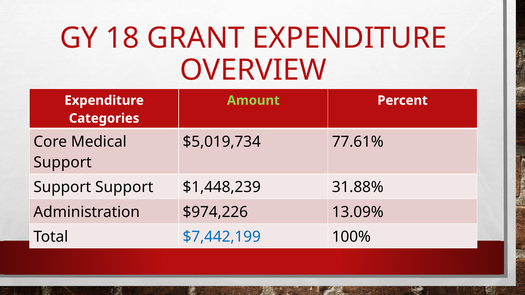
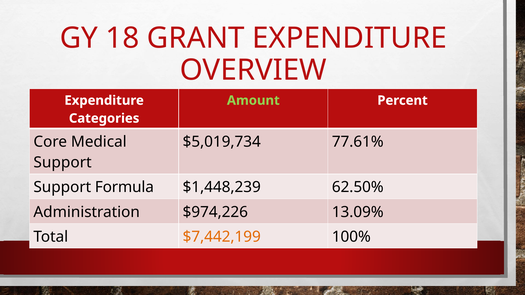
Support Support: Support -> Formula (124, 187)
31.88%: 31.88% -> 62.50% (358, 187)
$7,442,199 colour: blue -> orange (222, 237)
